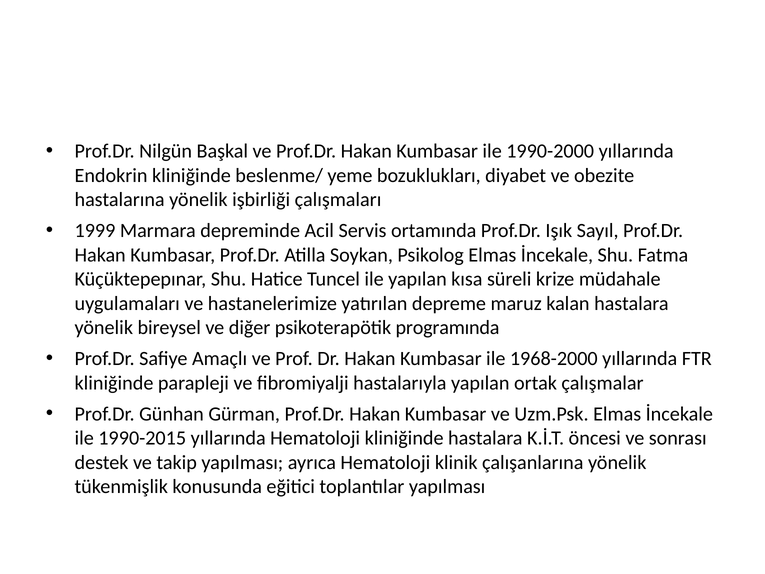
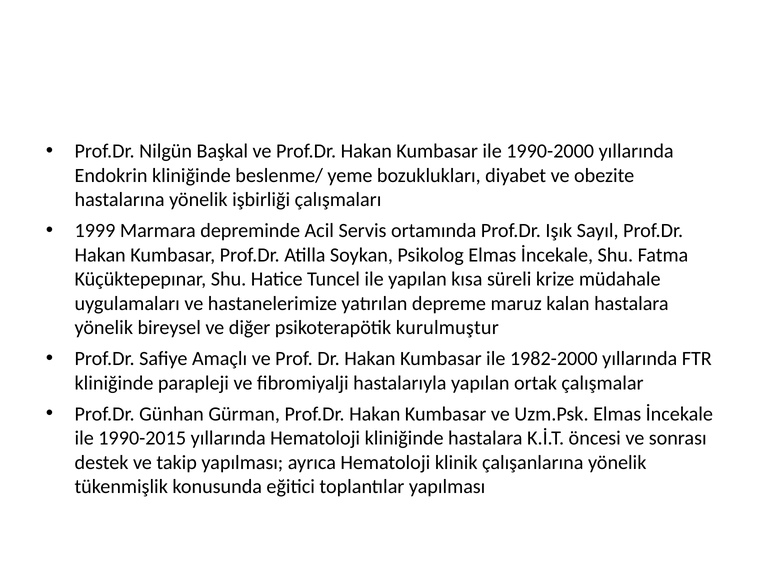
programında: programında -> kurulmuştur (447, 328)
1968-2000: 1968-2000 -> 1982-2000 (554, 359)
